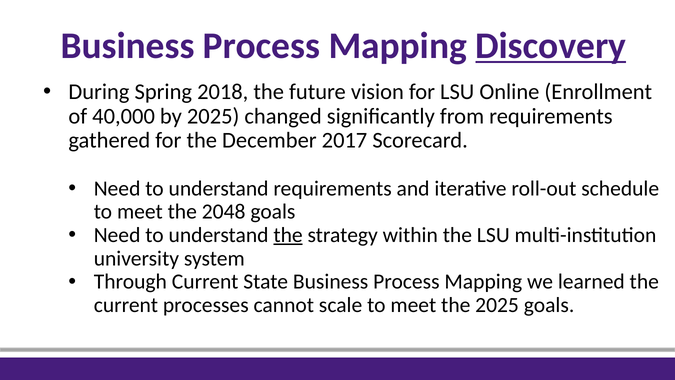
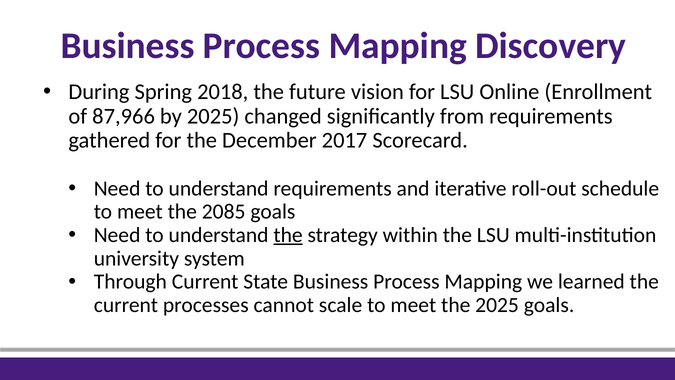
Discovery underline: present -> none (551, 46)
40,000: 40,000 -> 87,966 (124, 116)
2048: 2048 -> 2085 (224, 212)
